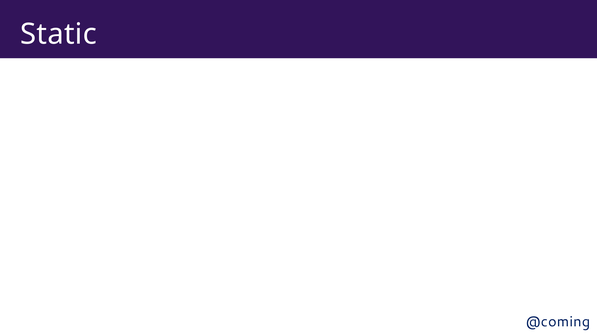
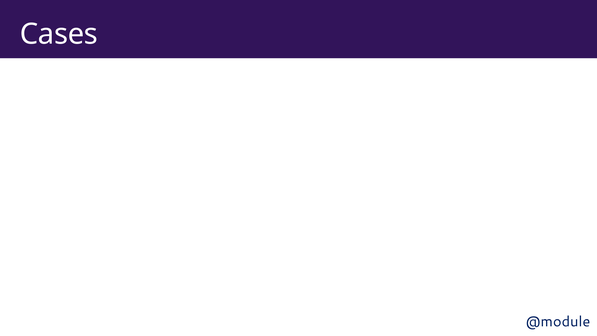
Static: Static -> Cases (59, 34)
@coming: @coming -> @module (558, 321)
